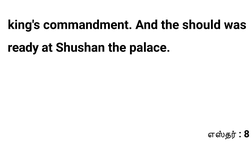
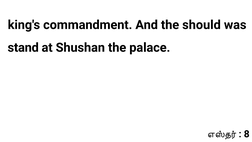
ready: ready -> stand (23, 47)
